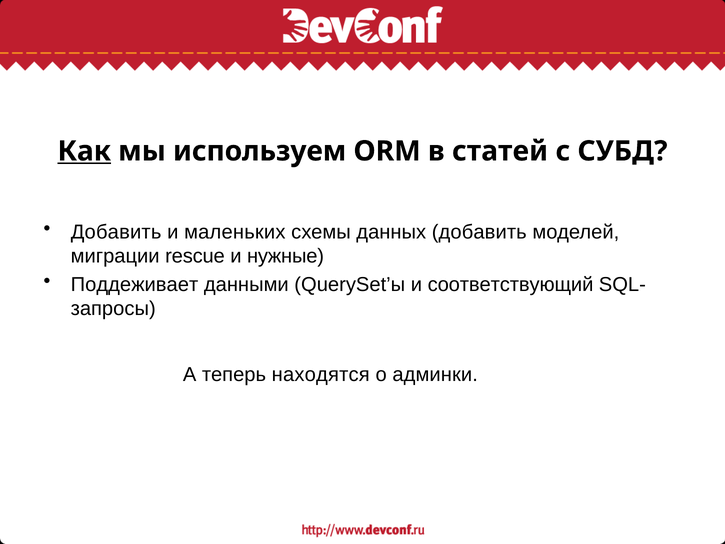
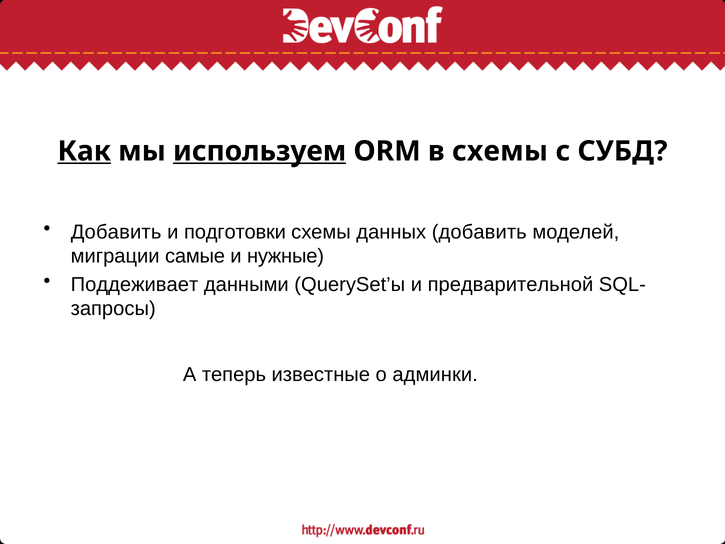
используем underline: none -> present (260, 151)
в статей: статей -> схемы (500, 151)
маленьких: маленьких -> подготовки (235, 232)
rescue: rescue -> самые (195, 256)
соответствующий: соответствующий -> предварительной (510, 284)
находятся: находятся -> известные (321, 375)
